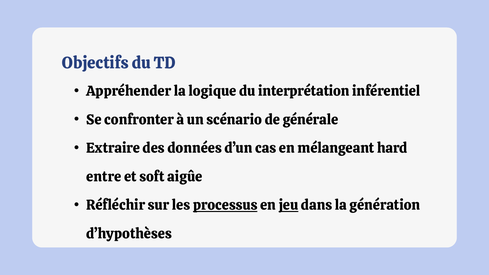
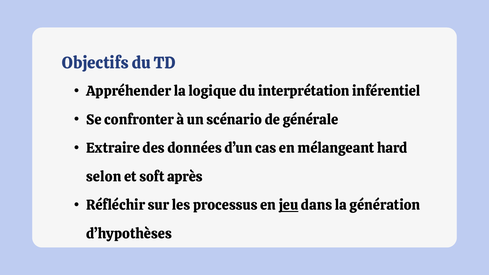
entre: entre -> selon (104, 177)
aigûe: aigûe -> après (185, 177)
processus underline: present -> none (225, 205)
